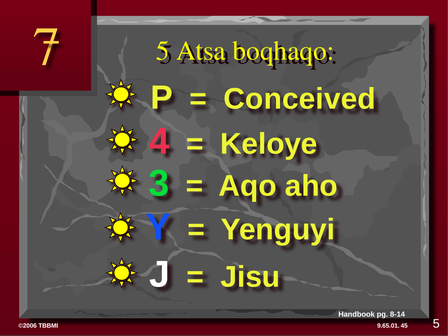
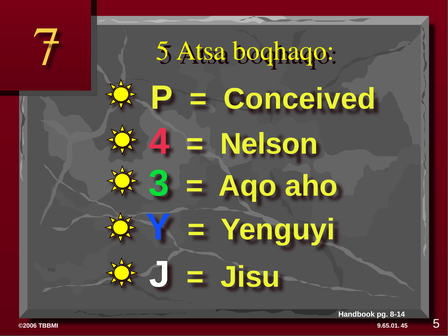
Keloye: Keloye -> Nelson (269, 144)
